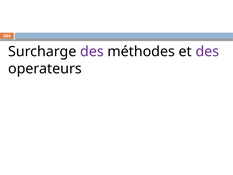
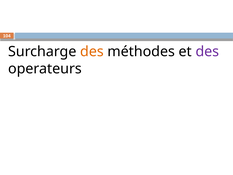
des colour: purple -> orange (92, 51)
